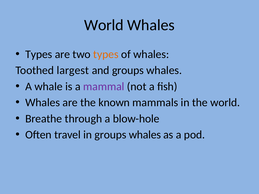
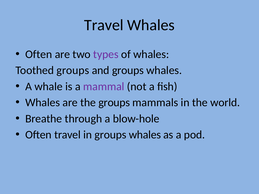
World: World -> Travel (104, 25)
Types: Types -> Often (39, 54)
types colour: orange -> purple (106, 54)
Toothed largest: largest -> groups (73, 70)
the known: known -> groups (114, 103)
